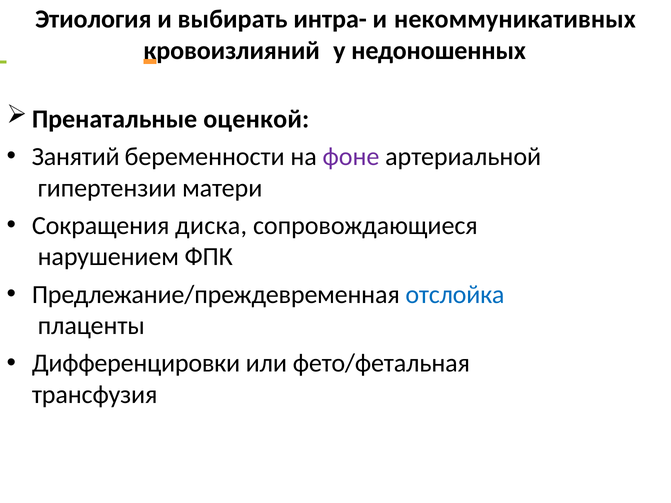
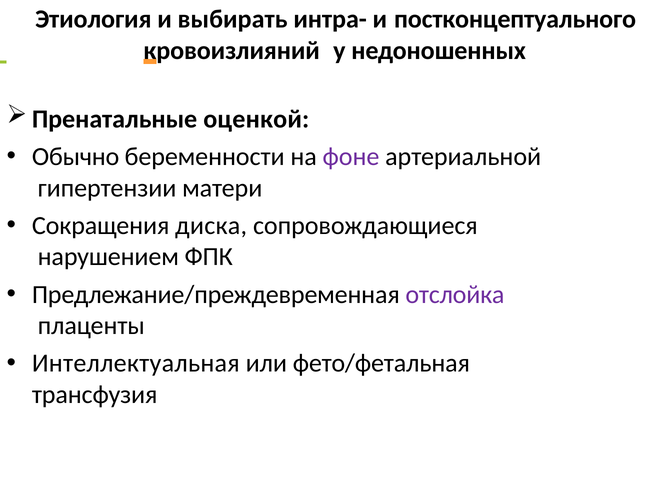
некоммуникативных: некоммуникативных -> постконцептуального (515, 19)
Занятий: Занятий -> Обычно (76, 157)
отслойка colour: blue -> purple (455, 295)
Дифференцировки: Дифференцировки -> Интеллектуальная (136, 364)
